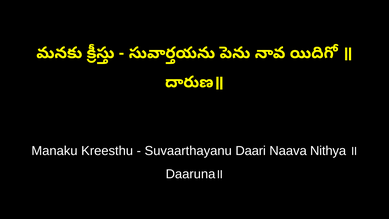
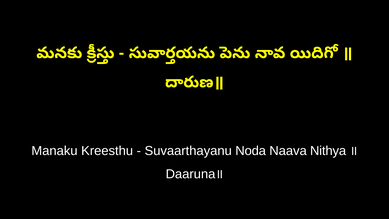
Daari: Daari -> Noda (251, 151)
